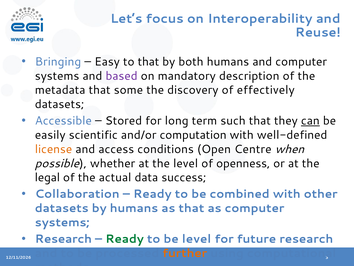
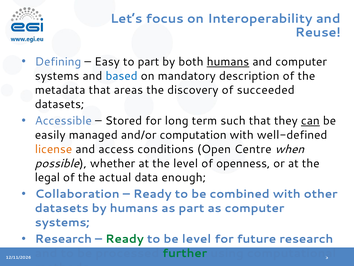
Bringing: Bringing -> Defining (58, 62)
to that: that -> part (148, 62)
humans underline: none -> present (228, 62)
based colour: purple -> blue (122, 76)
some: some -> areas (128, 90)
effectively: effectively -> succeeded (266, 90)
scientific: scientific -> managed (93, 135)
success: success -> enough (184, 177)
as that: that -> part (191, 208)
further colour: orange -> green (185, 253)
